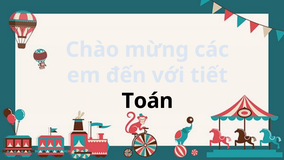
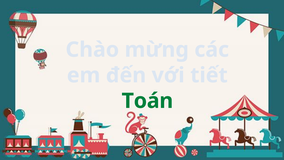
Toán colour: black -> green (147, 101)
